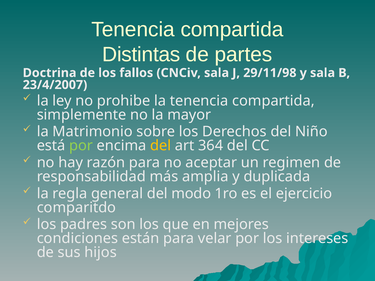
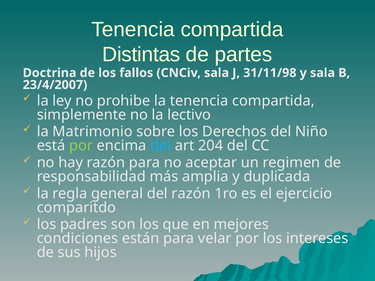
29/11/98: 29/11/98 -> 31/11/98 (270, 73)
mayor: mayor -> lectivo (189, 115)
del colour: yellow -> light blue (161, 146)
364: 364 -> 204 (211, 146)
del modo: modo -> razón (191, 194)
